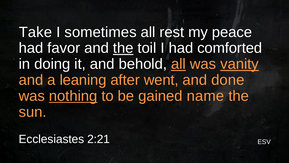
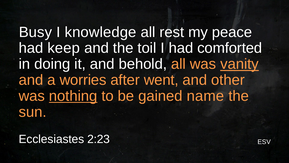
Take: Take -> Busy (35, 32)
sometimes: sometimes -> knowledge (101, 32)
favor: favor -> keep (64, 48)
the underline: present -> none (123, 48)
all underline: present -> none (178, 64)
leaning: leaning -> worries (83, 80)
done: done -> other (228, 80)
2:21: 2:21 -> 2:23 (99, 139)
